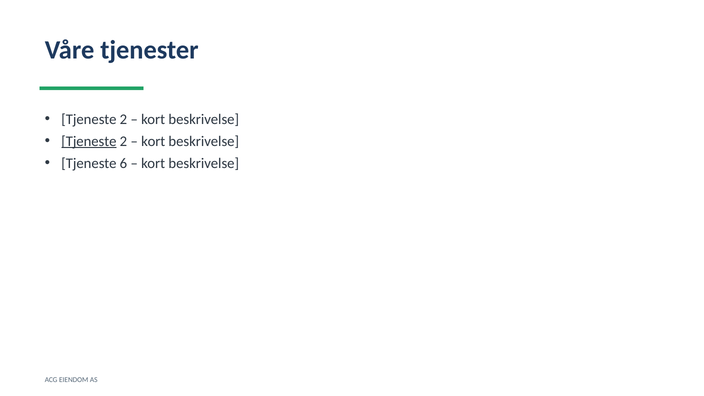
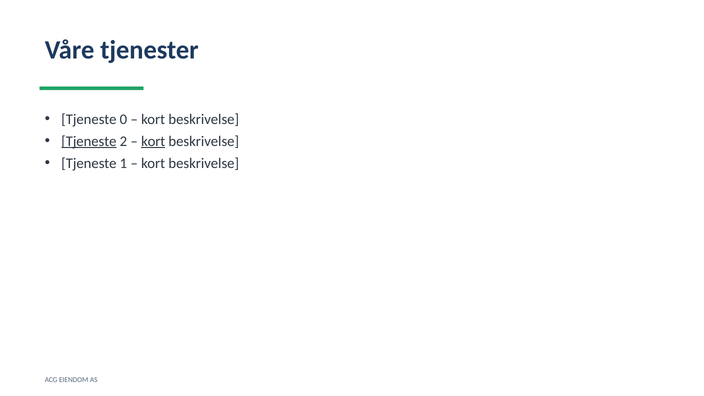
2: 2 -> 0 (123, 119)
kort underline: none -> present (153, 141)
6: 6 -> 1 (123, 163)
